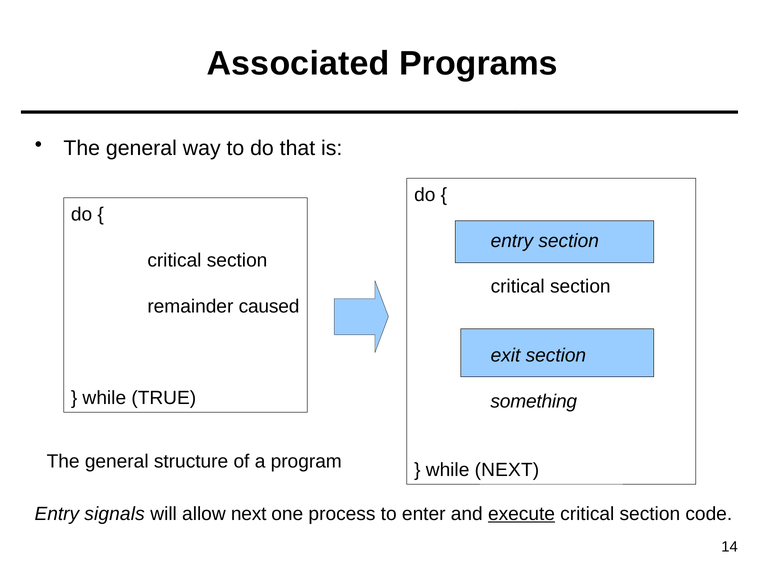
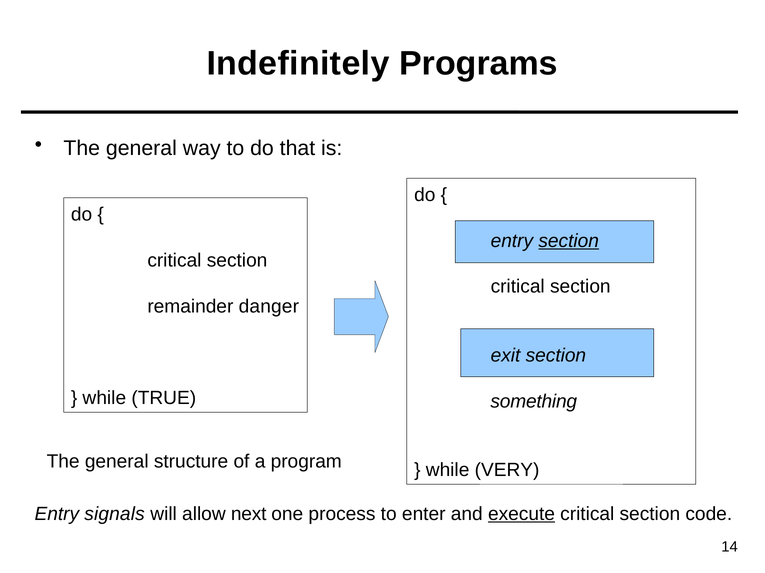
Associated: Associated -> Indefinitely (298, 63)
section underline: none -> present (569, 241)
caused: caused -> danger (269, 307)
while NEXT: NEXT -> VERY (507, 471)
